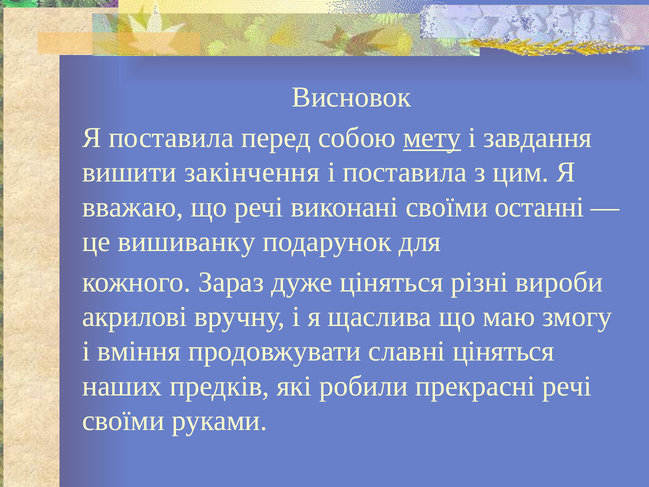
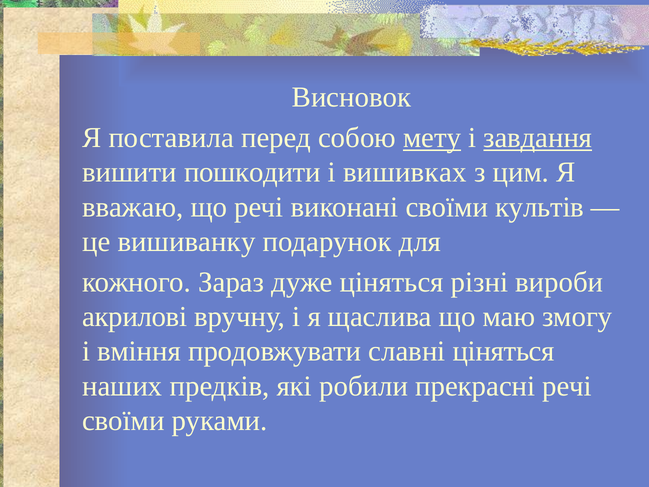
завдання underline: none -> present (538, 138)
закінчення: закінчення -> пошкодити (252, 172)
і поставила: поставила -> вишивках (405, 172)
останні: останні -> культів (540, 207)
